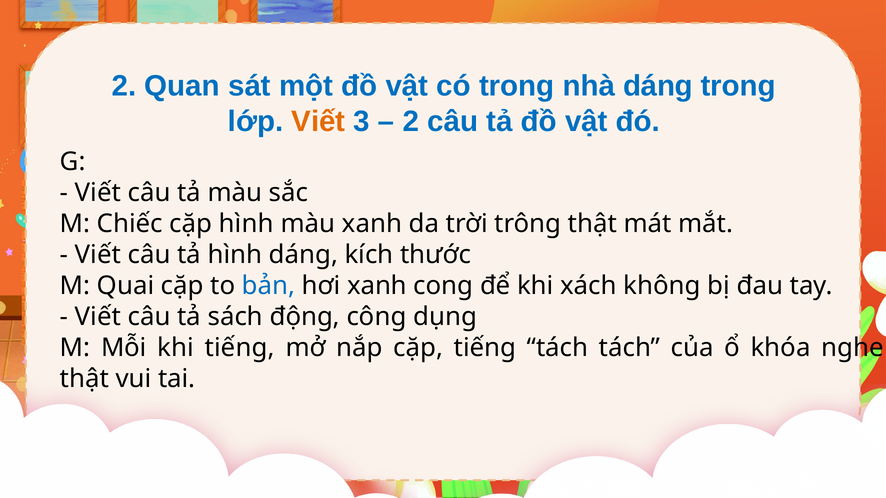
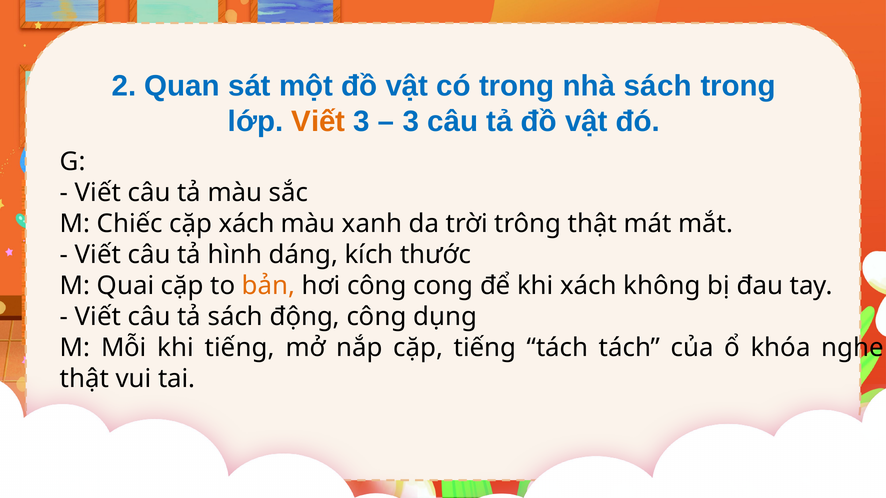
nhà dáng: dáng -> sách (658, 86)
2: 2 -> 3 (411, 122)
cặp hình: hình -> xách (247, 224)
bản colour: blue -> orange (268, 286)
hơi xanh: xanh -> công (377, 286)
